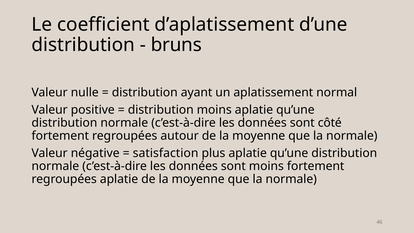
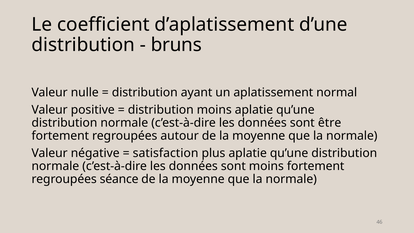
côté: côté -> être (330, 123)
regroupées aplatie: aplatie -> séance (119, 179)
